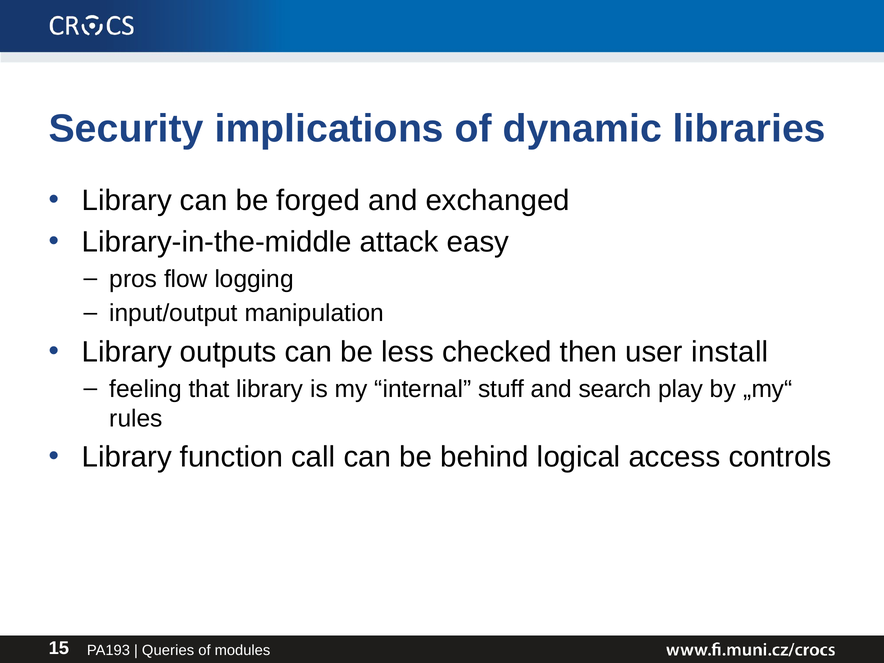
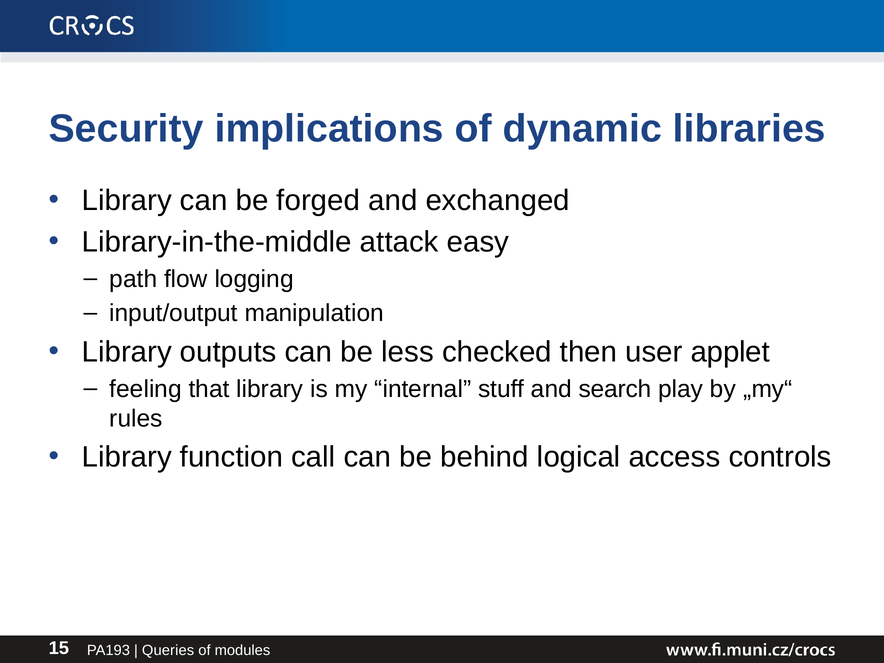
pros: pros -> path (133, 279)
install: install -> applet (730, 352)
